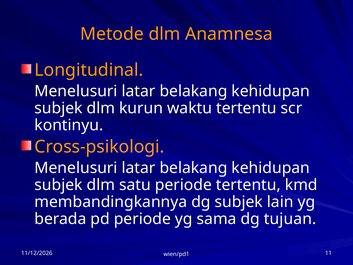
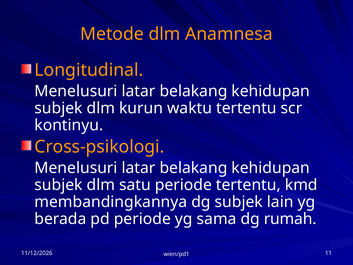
tujuan: tujuan -> rumah (290, 219)
